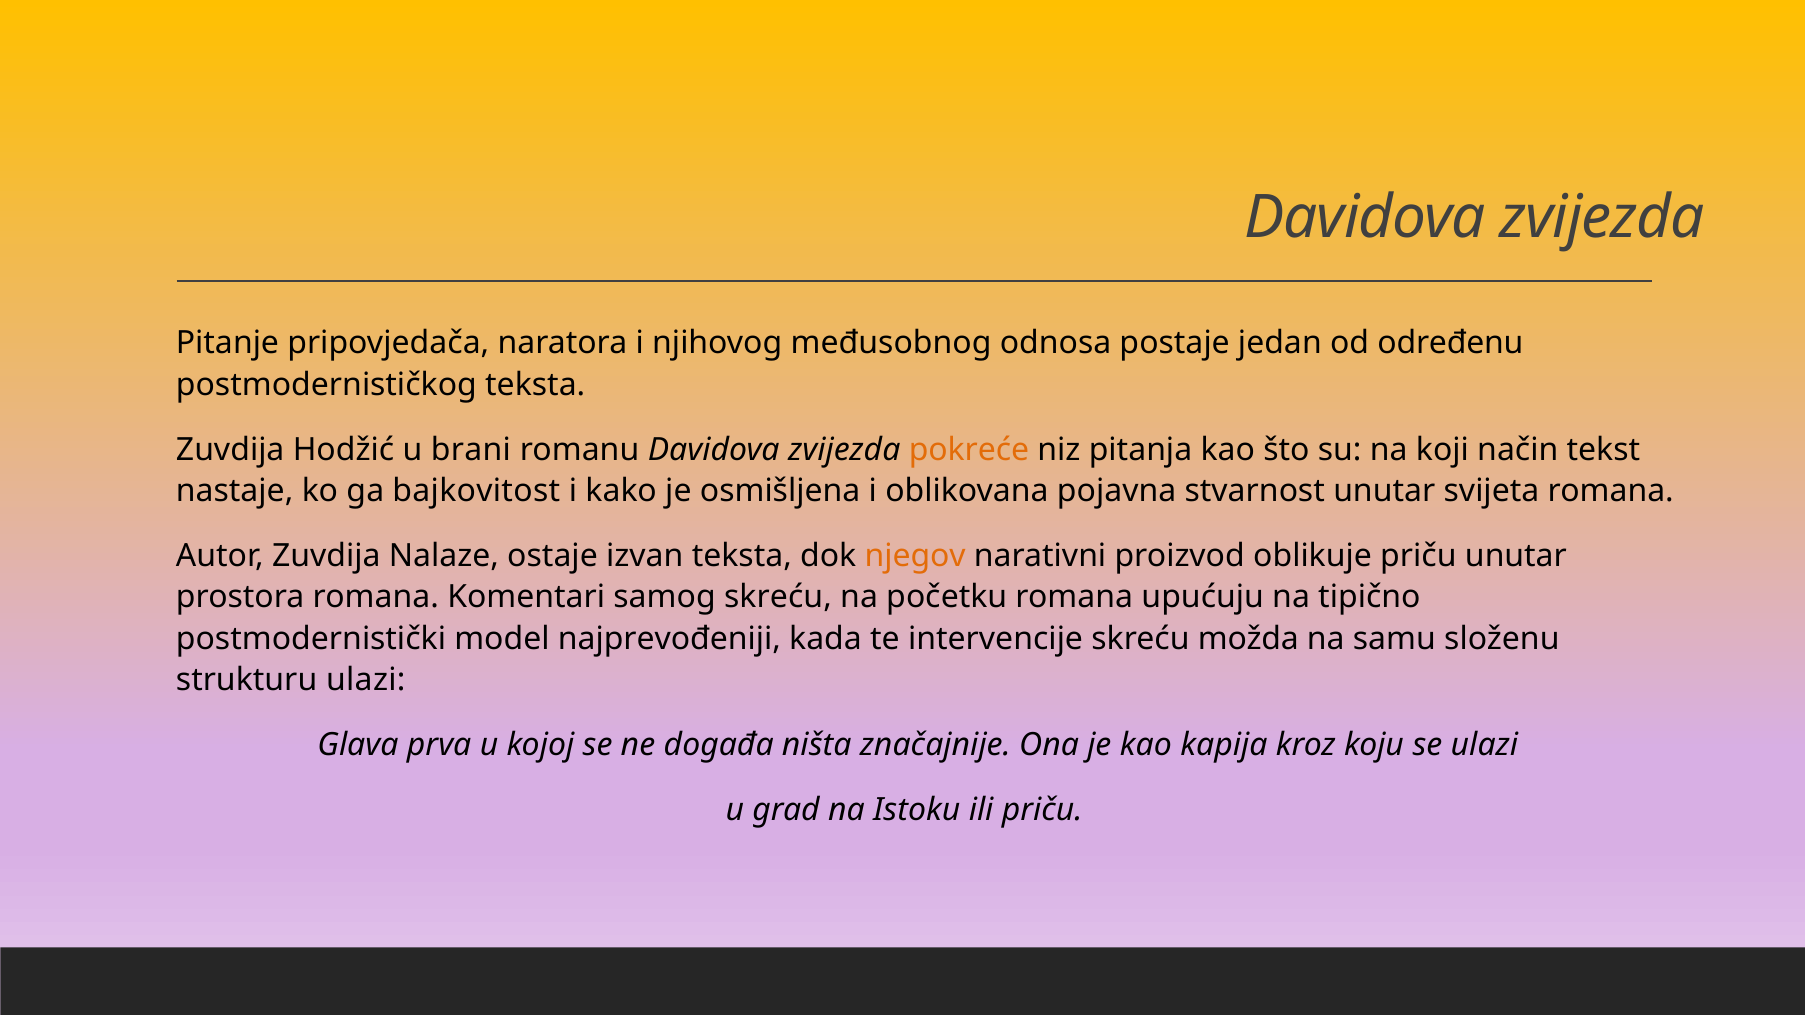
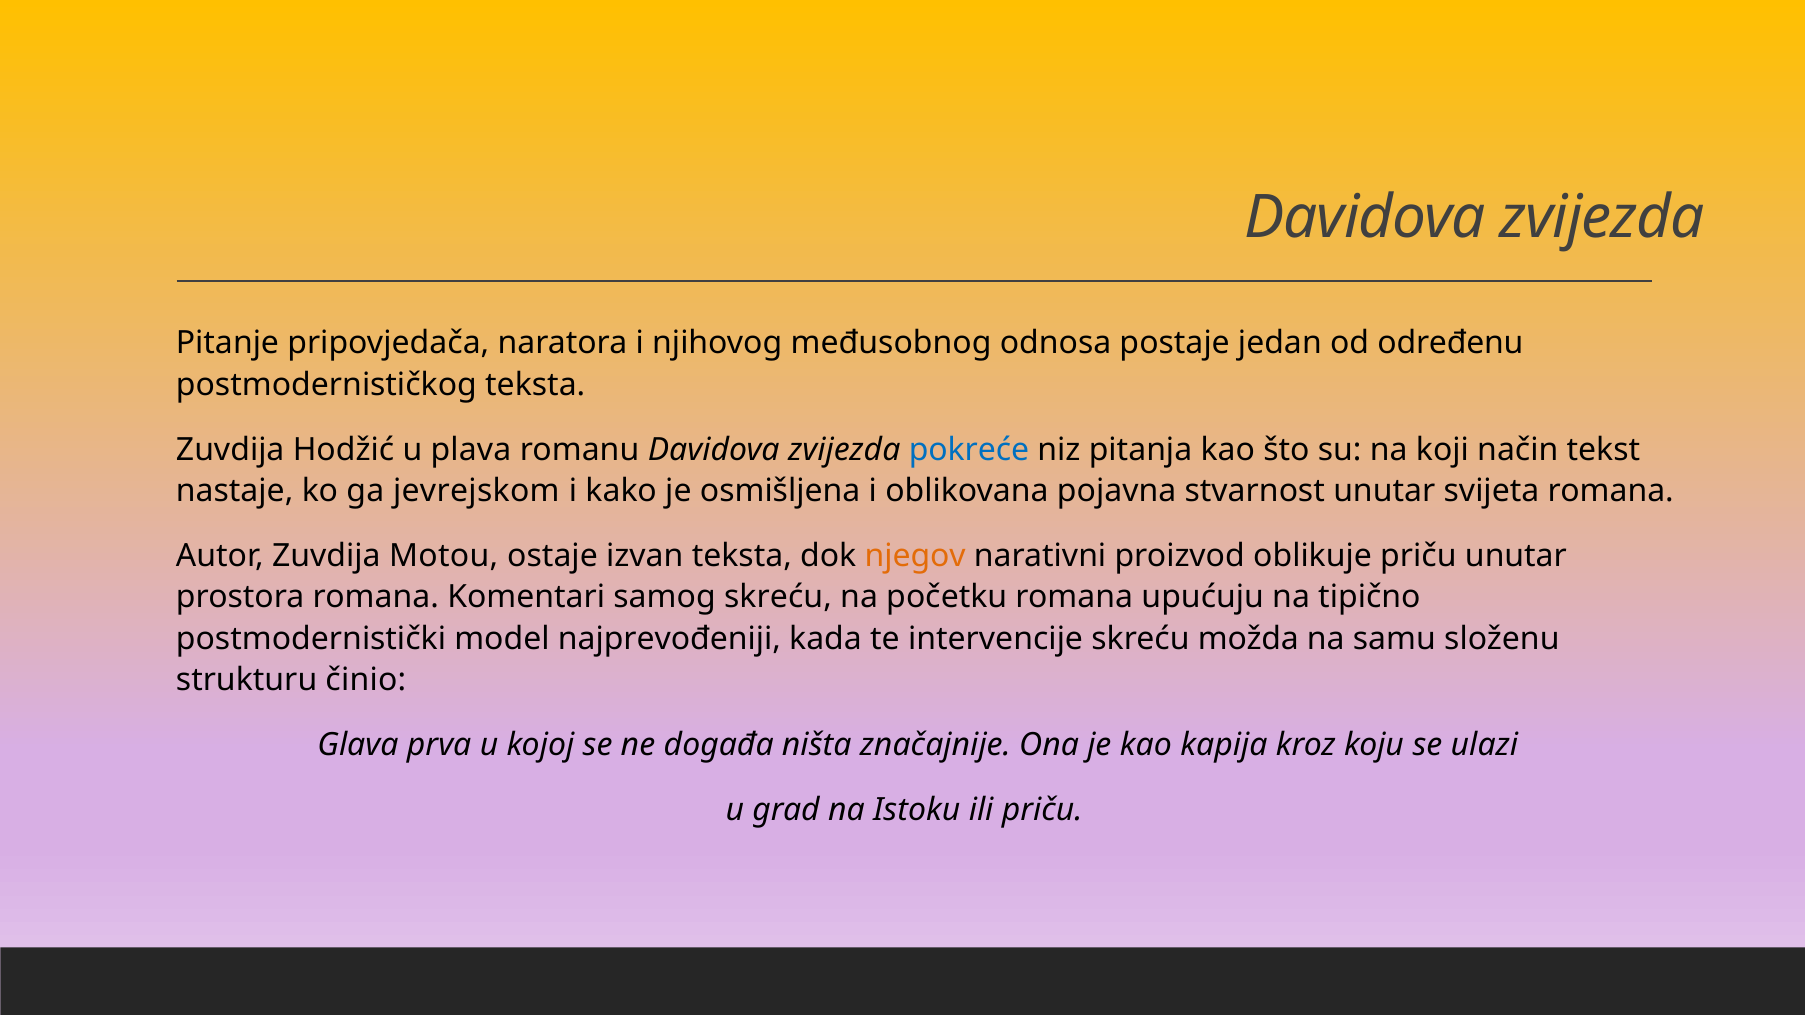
brani: brani -> plava (471, 450)
pokreće colour: orange -> blue (969, 450)
bajkovitost: bajkovitost -> jevrejskom (476, 491)
Nalaze: Nalaze -> Motou (444, 556)
strukturu ulazi: ulazi -> činio (366, 680)
